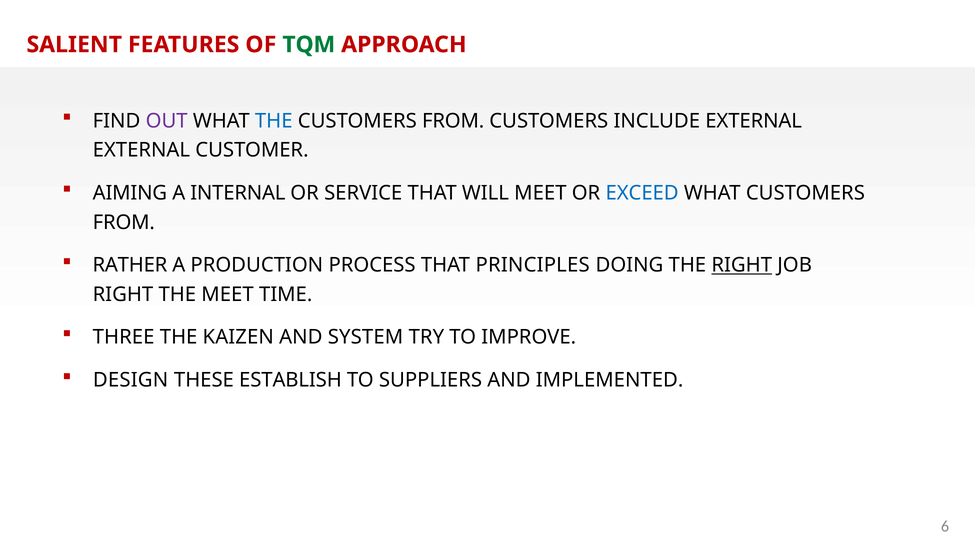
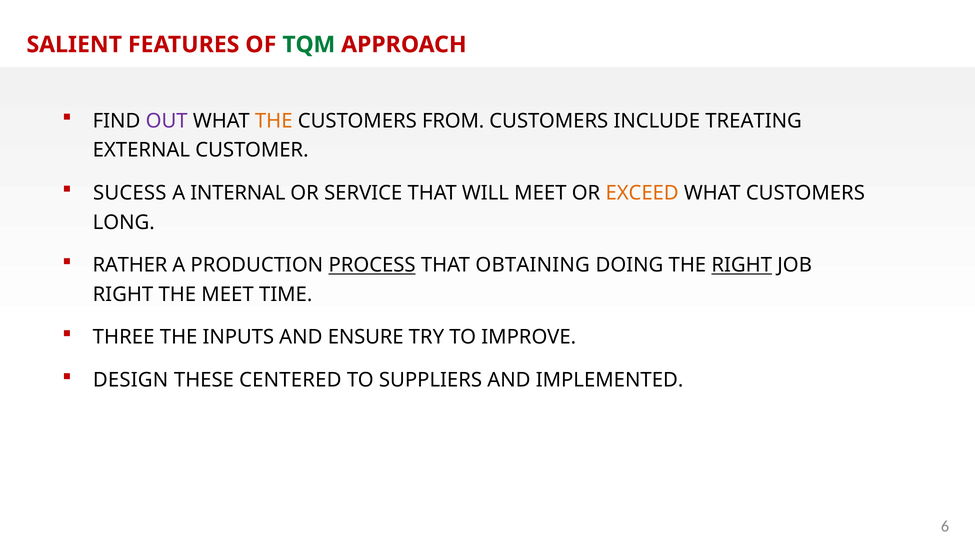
THE colour: blue -> orange (274, 121)
INCLUDE EXTERNAL: EXTERNAL -> TREATING (754, 121)
AIMING: AIMING -> SUCESS (130, 193)
EXCEED colour: blue -> orange (642, 193)
FROM: FROM -> LONG (124, 222)
PROCESS underline: none -> present (372, 265)
PRINCIPLES: PRINCIPLES -> OBTAINING (533, 265)
KAIZEN: KAIZEN -> INPUTS (238, 337)
SYSTEM: SYSTEM -> ENSURE (366, 337)
ESTABLISH: ESTABLISH -> CENTERED (290, 380)
